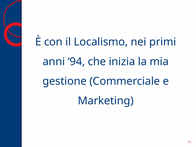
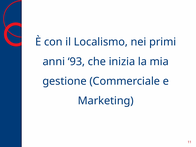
94: 94 -> 93 (76, 62)
